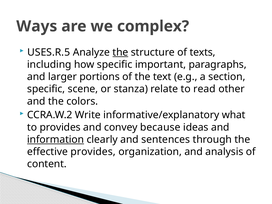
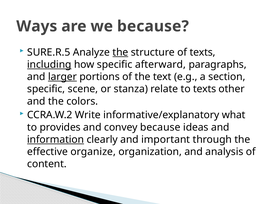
we complex: complex -> because (153, 26)
USES.R.5: USES.R.5 -> SURE.R.5 (49, 52)
including underline: none -> present (49, 64)
important: important -> afterward (161, 64)
larger underline: none -> present (62, 77)
to read: read -> texts (205, 89)
sentences: sentences -> important (166, 140)
effective provides: provides -> organize (93, 152)
